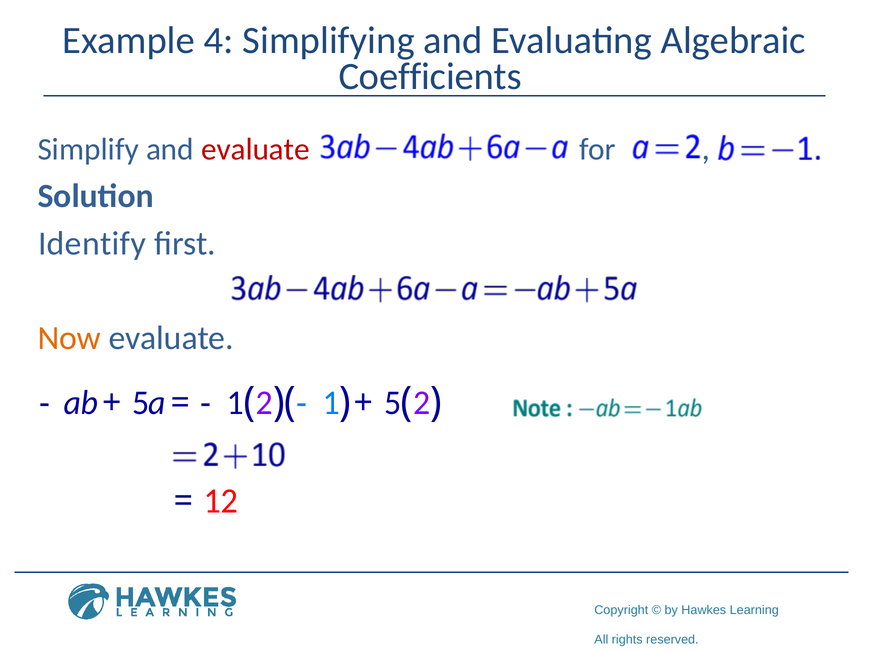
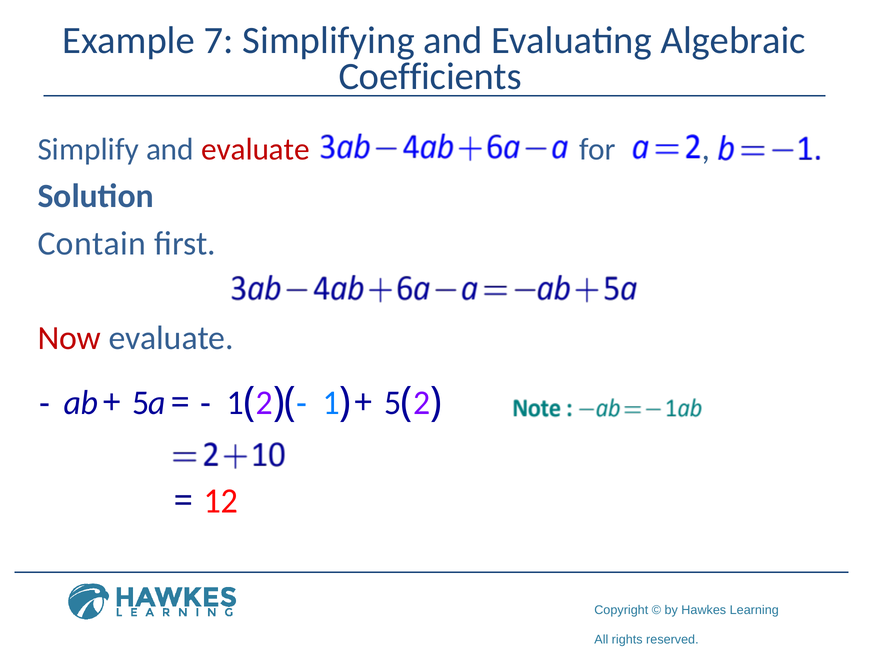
4: 4 -> 7 (219, 40)
Identify: Identify -> Contain (92, 243)
Now colour: orange -> red (69, 338)
